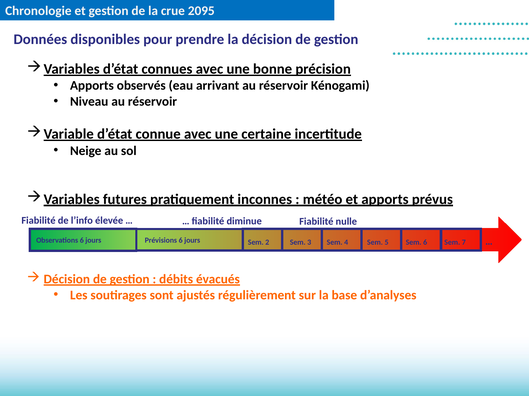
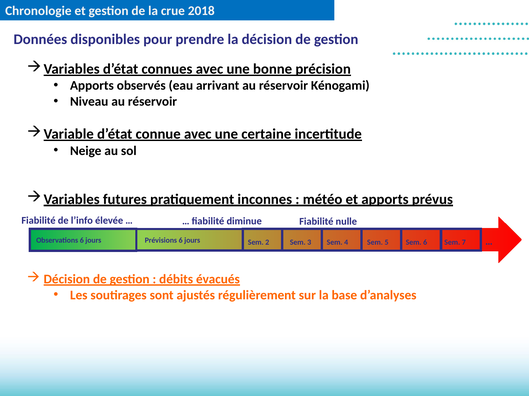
2095: 2095 -> 2018 (201, 11)
